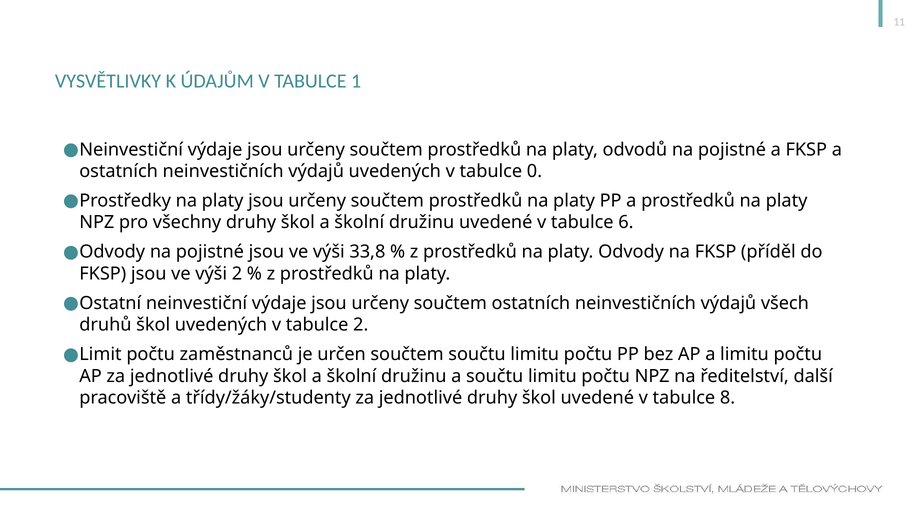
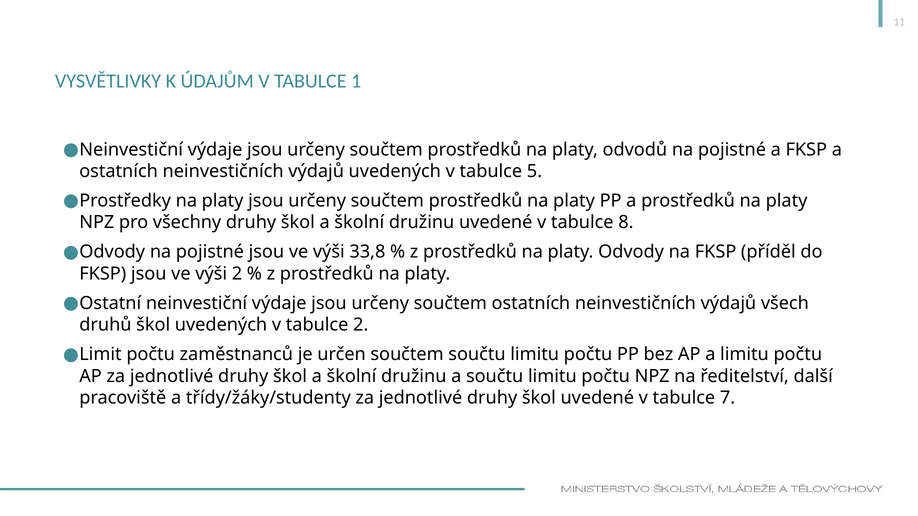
0: 0 -> 5 (534, 171)
6: 6 -> 8 (626, 223)
8: 8 -> 7 (728, 398)
